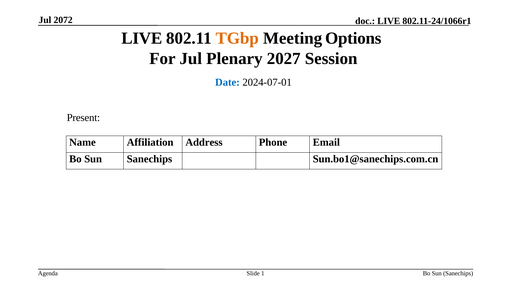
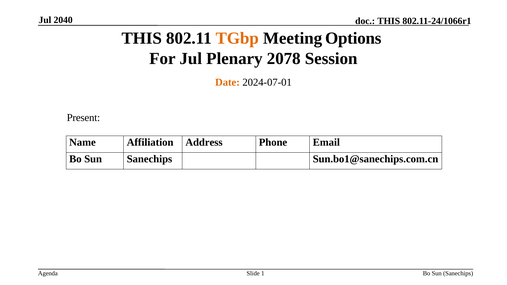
2072: 2072 -> 2040 (63, 20)
LIVE: LIVE -> THIS (389, 21)
LIVE: LIVE -> THIS (142, 38)
2027: 2027 -> 2078 (284, 59)
Date colour: blue -> orange (227, 83)
